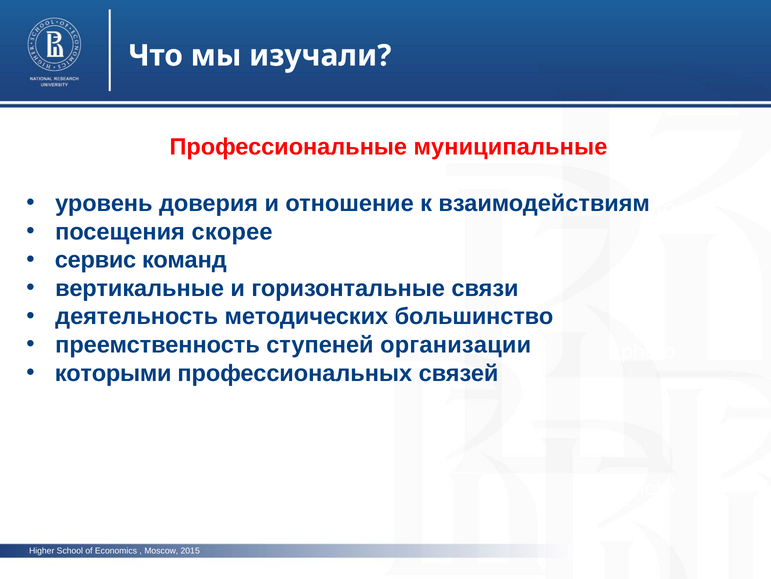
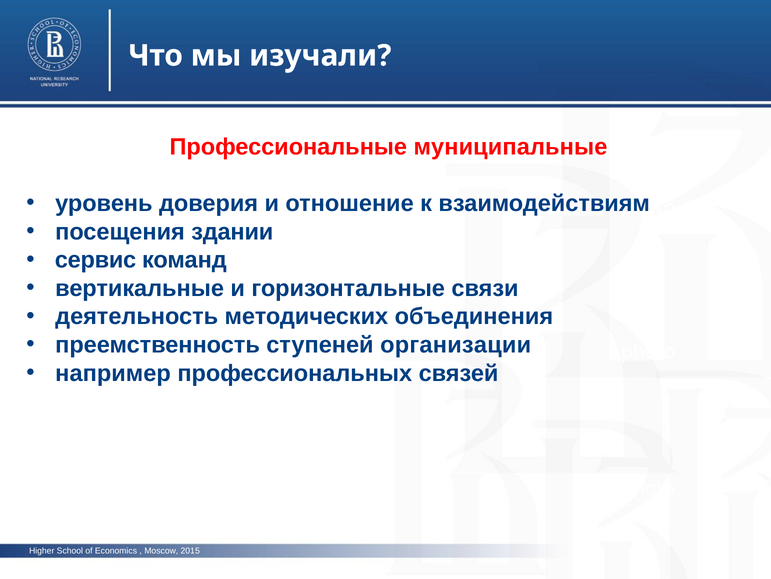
скорее: скорее -> здании (232, 231)
большинство: большинство -> объединения (474, 316)
которыми: которыми -> например (113, 373)
